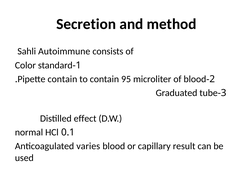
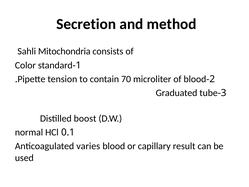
Autoimmune: Autoimmune -> Mitochondria (64, 51)
contain: contain -> tension (62, 79)
95: 95 -> 70 (126, 79)
effect: effect -> boost (85, 118)
